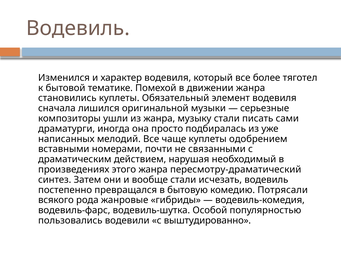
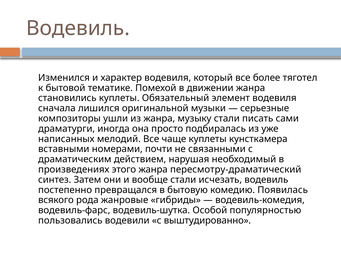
одобрением: одобрением -> кунсткамера (258, 139)
Потрясали: Потрясали -> Появилась (283, 190)
